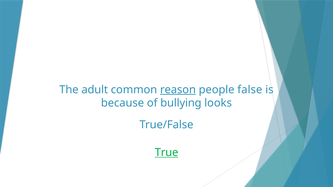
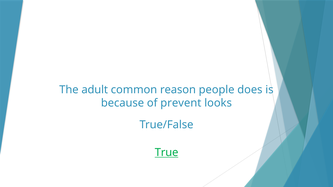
reason underline: present -> none (178, 90)
false: false -> does (250, 90)
bullying: bullying -> prevent (181, 103)
